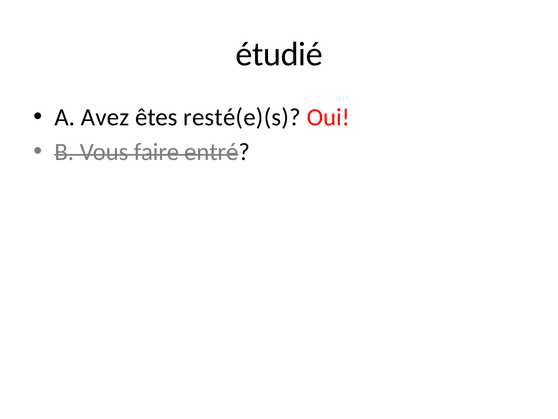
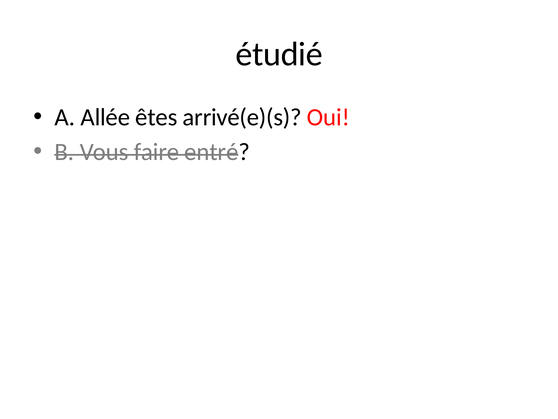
Avez: Avez -> Allée (105, 117)
resté(e)(s: resté(e)(s -> arrivé(e)(s (242, 117)
